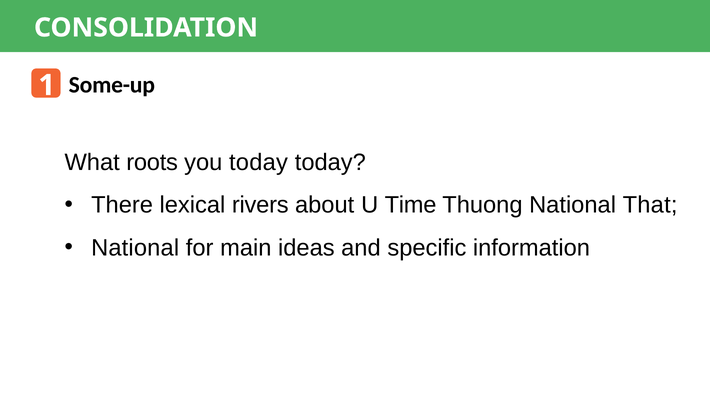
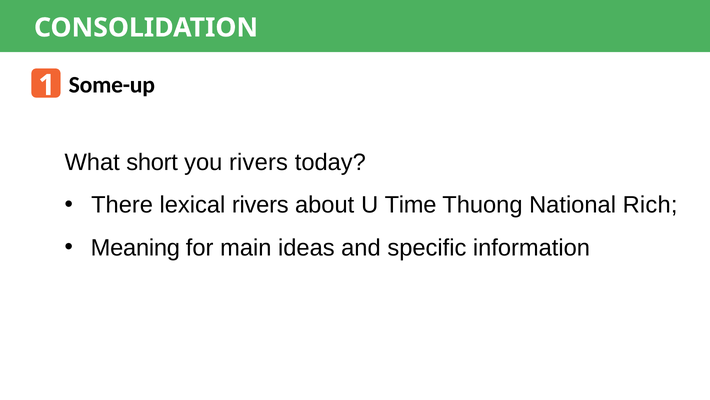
roots: roots -> short (152, 162)
you today: today -> rivers (258, 162)
That: That -> Rich (650, 205)
National: National -> Meaning (135, 247)
